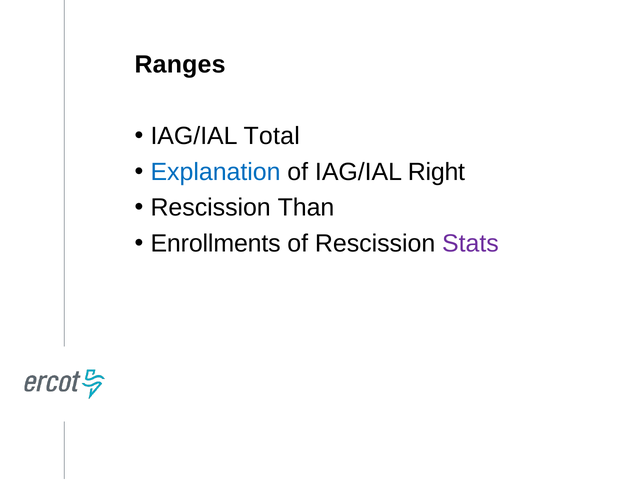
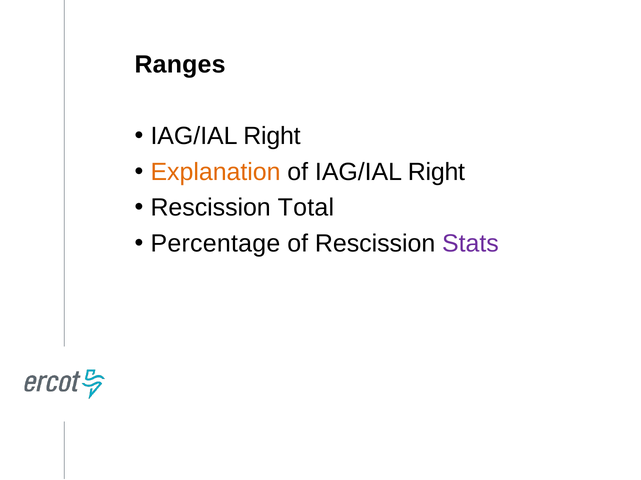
Total: Total -> Right (272, 136)
Explanation colour: blue -> orange (216, 172)
Than: Than -> Total (306, 208)
Enrollments: Enrollments -> Percentage (215, 244)
